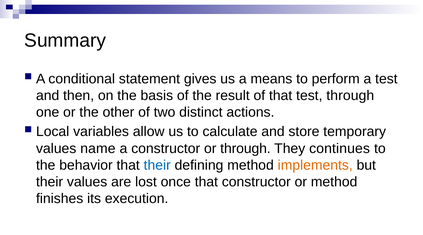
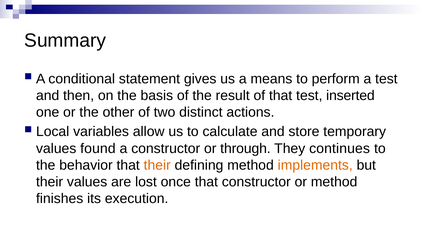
test through: through -> inserted (350, 95)
name: name -> found (98, 148)
their colour: blue -> orange (157, 165)
